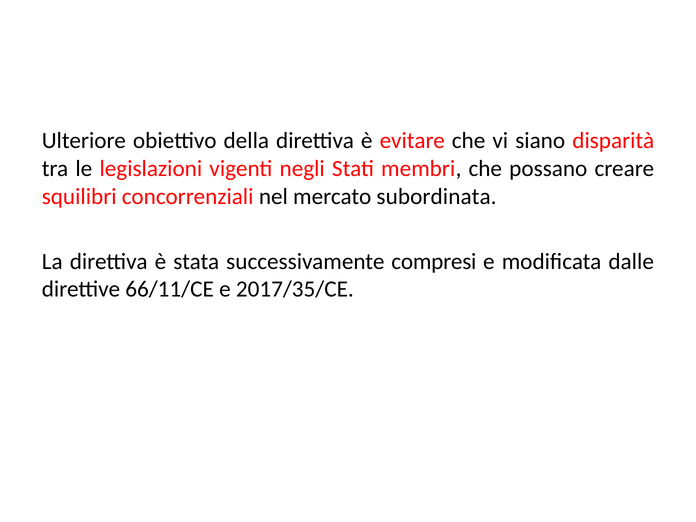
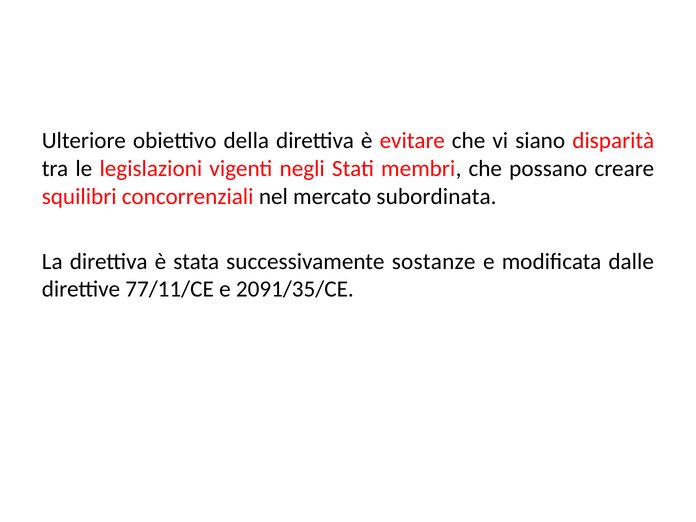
compresi: compresi -> sostanze (434, 261)
66/11/CE: 66/11/CE -> 77/11/CE (170, 289)
2017/35/CE: 2017/35/CE -> 2091/35/CE (295, 289)
